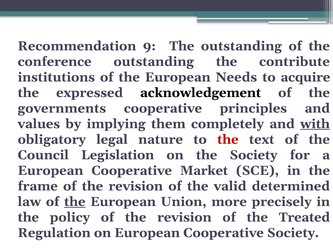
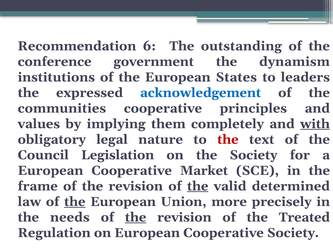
9: 9 -> 6 (149, 46)
conference outstanding: outstanding -> government (154, 62)
contribute: contribute -> dynamism (294, 62)
Needs: Needs -> States (236, 77)
acquire: acquire -> leaders (305, 77)
acknowledgement colour: black -> blue (201, 93)
governments: governments -> communities (62, 108)
the underline: none -> present (198, 186)
policy: policy -> needs (70, 217)
the underline: none -> present (136, 217)
